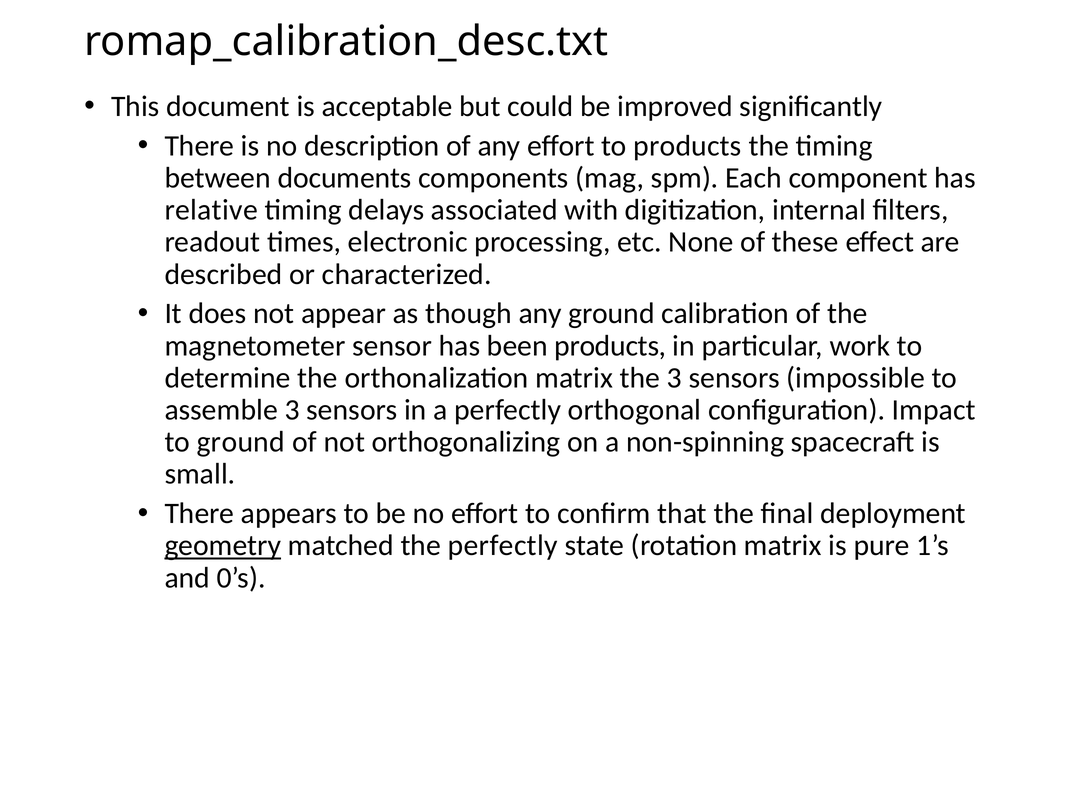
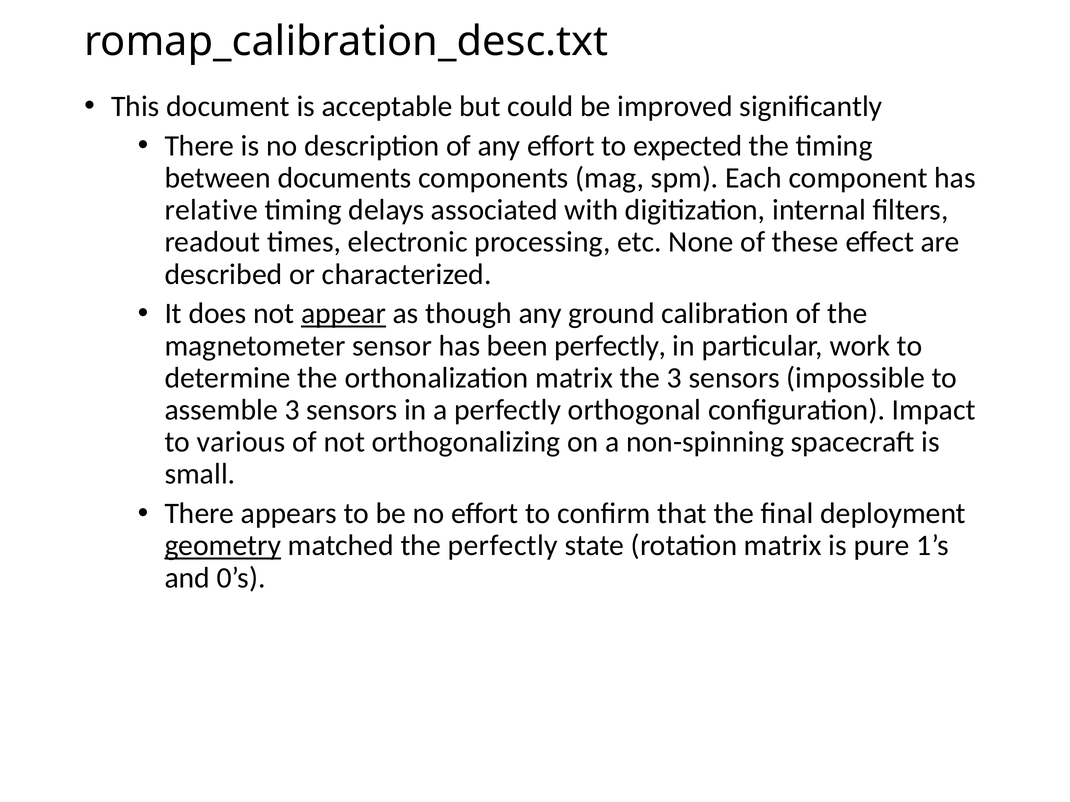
to products: products -> expected (688, 146)
appear underline: none -> present (344, 314)
been products: products -> perfectly (610, 346)
to ground: ground -> various (241, 442)
